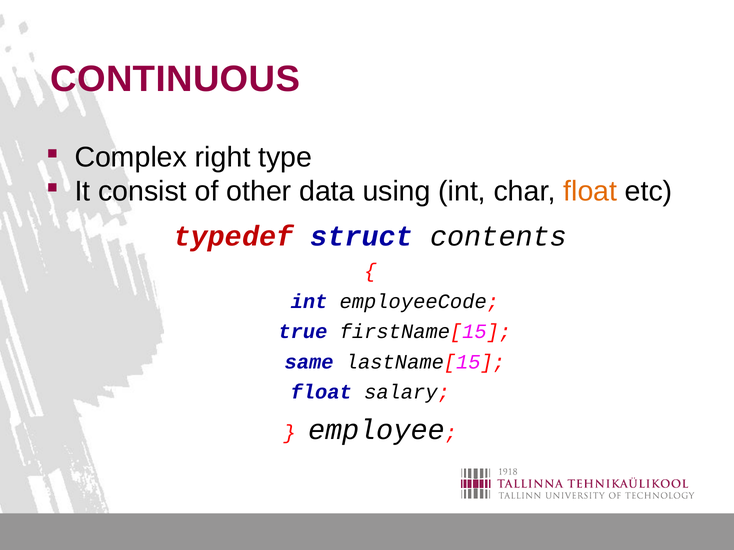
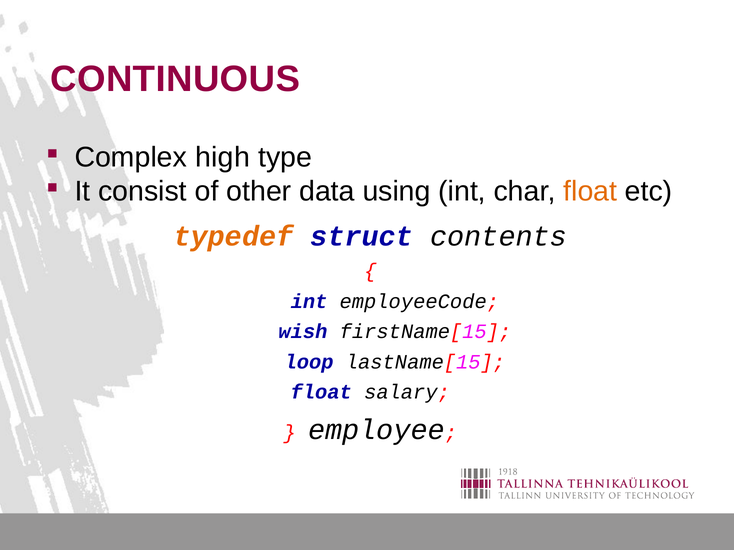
right: right -> high (223, 157)
typedef colour: red -> orange (234, 237)
true: true -> wish (303, 332)
same: same -> loop (309, 362)
